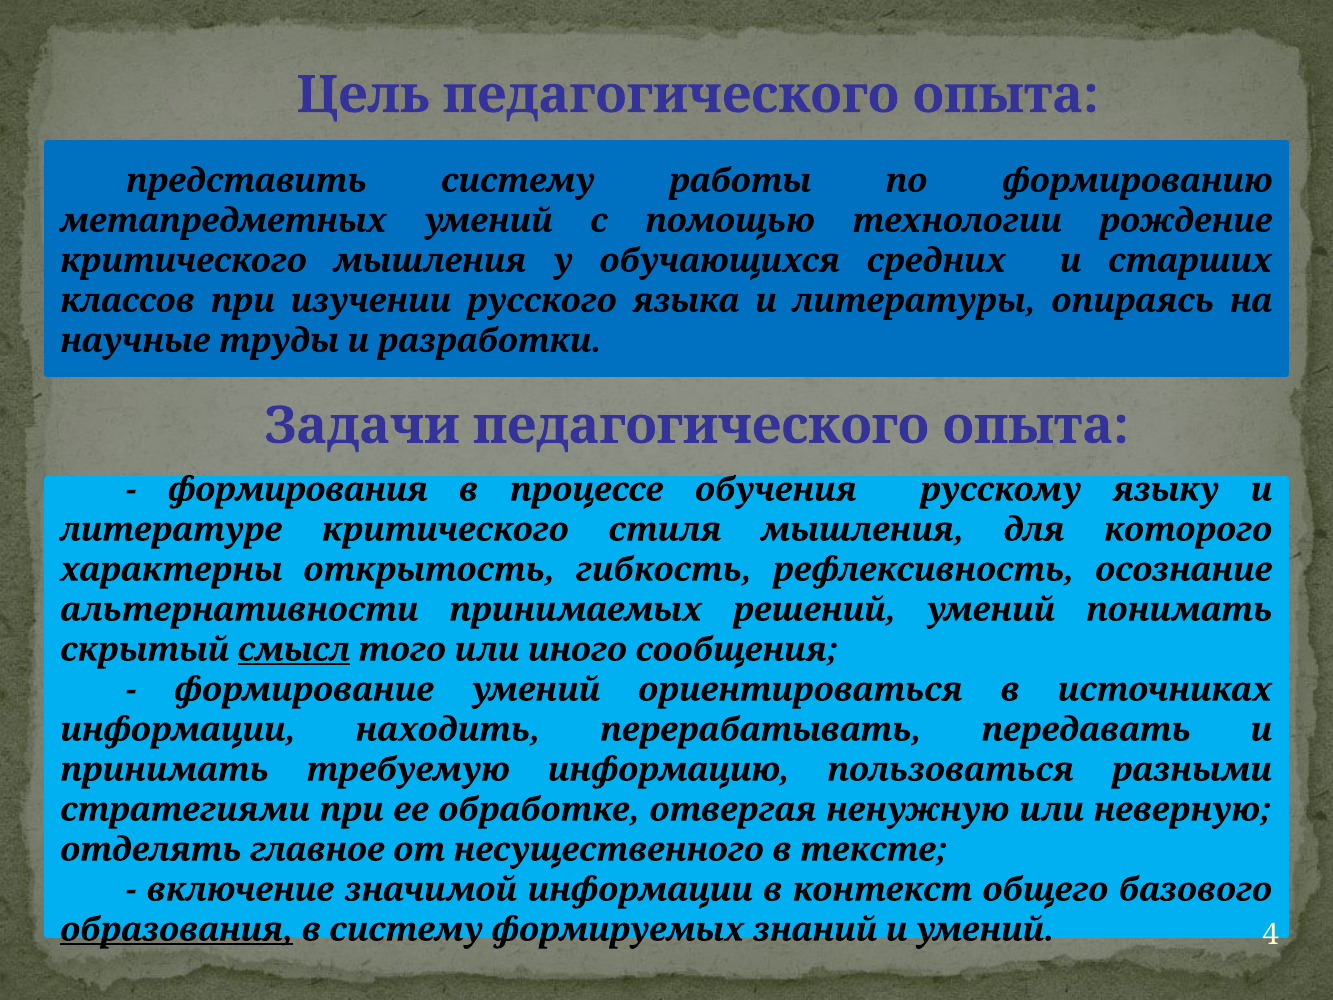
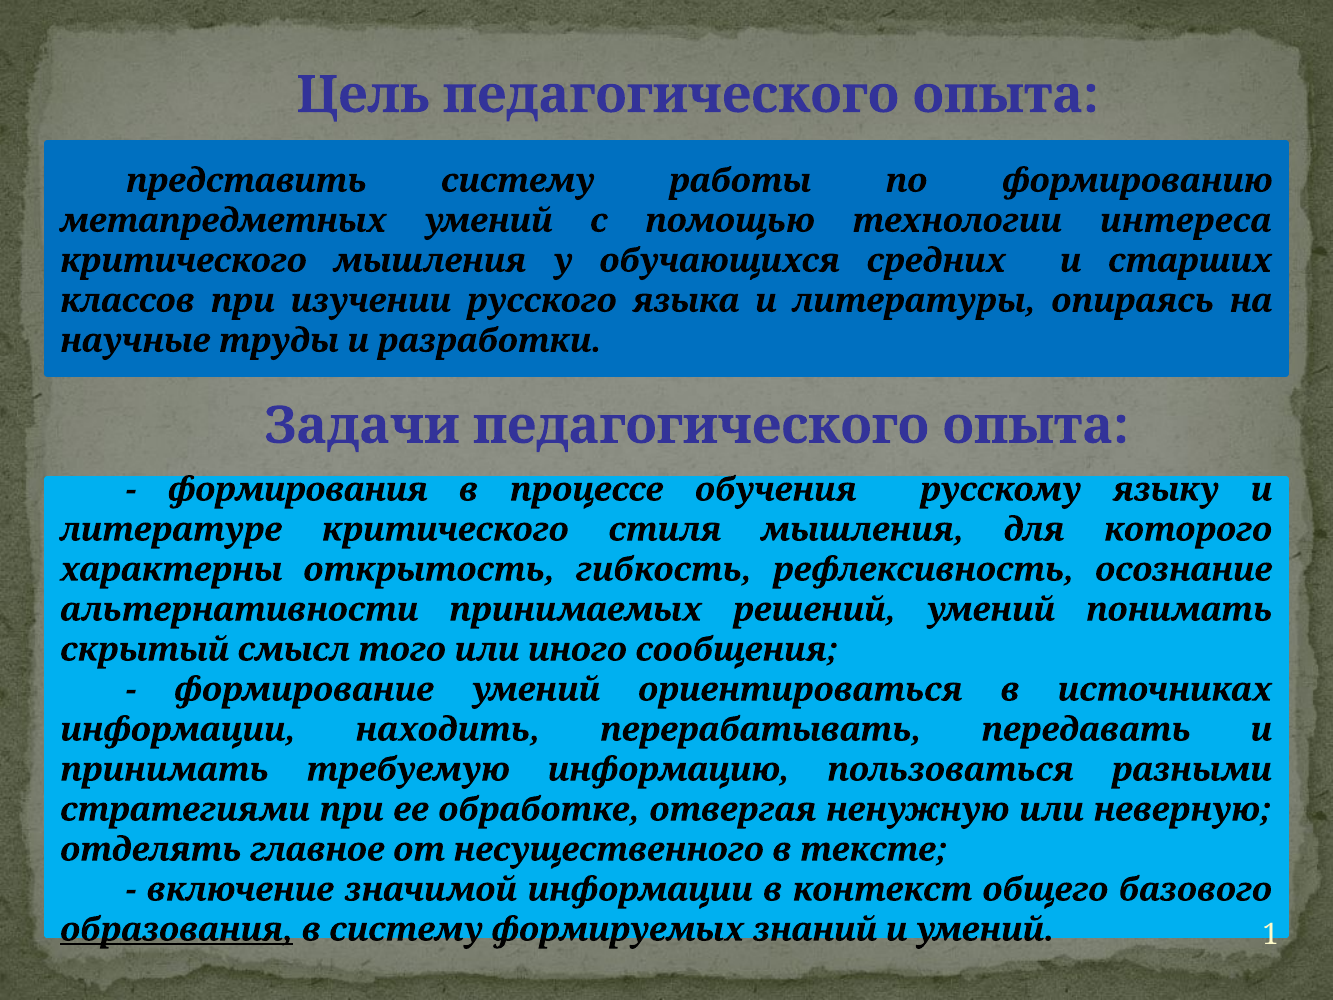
рождение: рождение -> интереса (1186, 221)
смысл underline: present -> none (294, 650)
4: 4 -> 1 (1271, 934)
